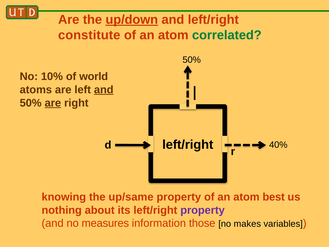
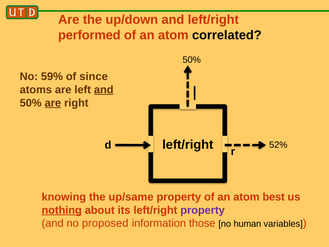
up/down underline: present -> none (132, 20)
constitute: constitute -> performed (89, 35)
correlated colour: green -> black (227, 35)
10%: 10% -> 59% (52, 76)
world: world -> since (94, 76)
40%: 40% -> 52% (278, 145)
nothing underline: none -> present (62, 210)
measures: measures -> proposed (105, 223)
makes: makes -> human (247, 224)
